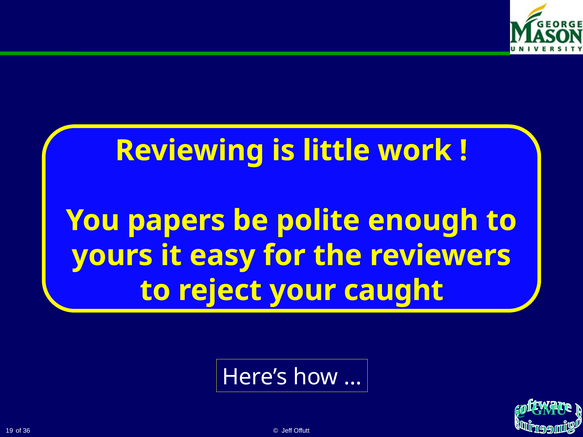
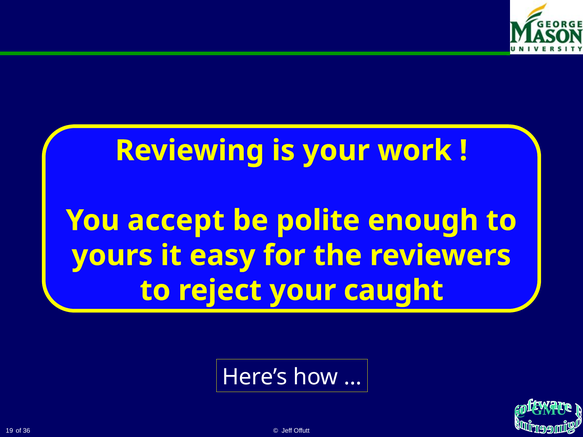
is little: little -> your (336, 151)
papers: papers -> accept (176, 221)
